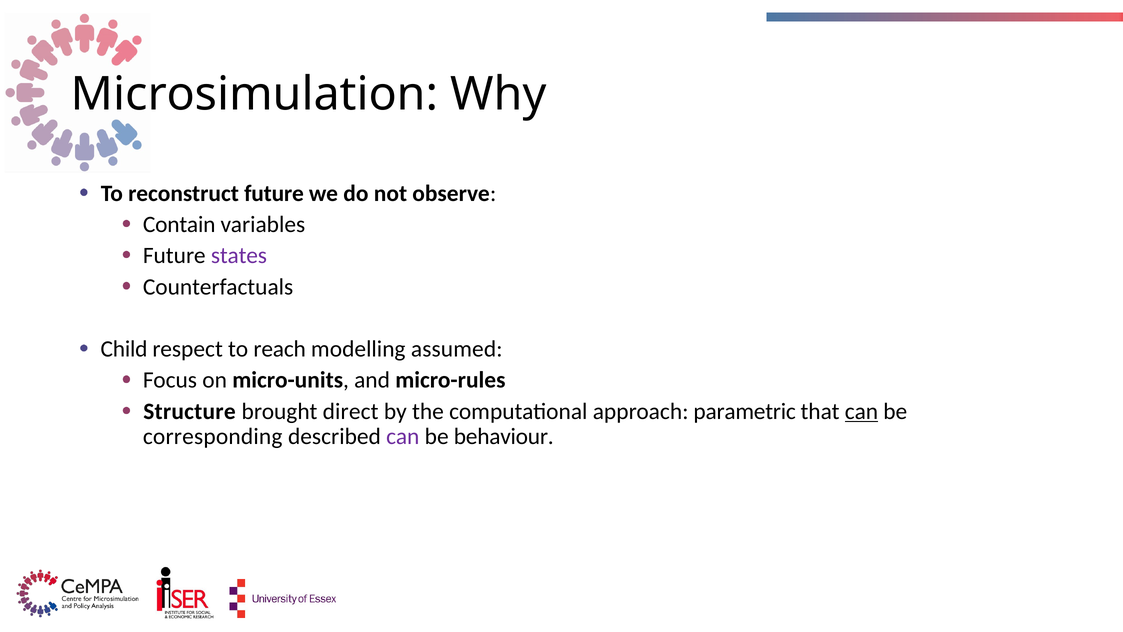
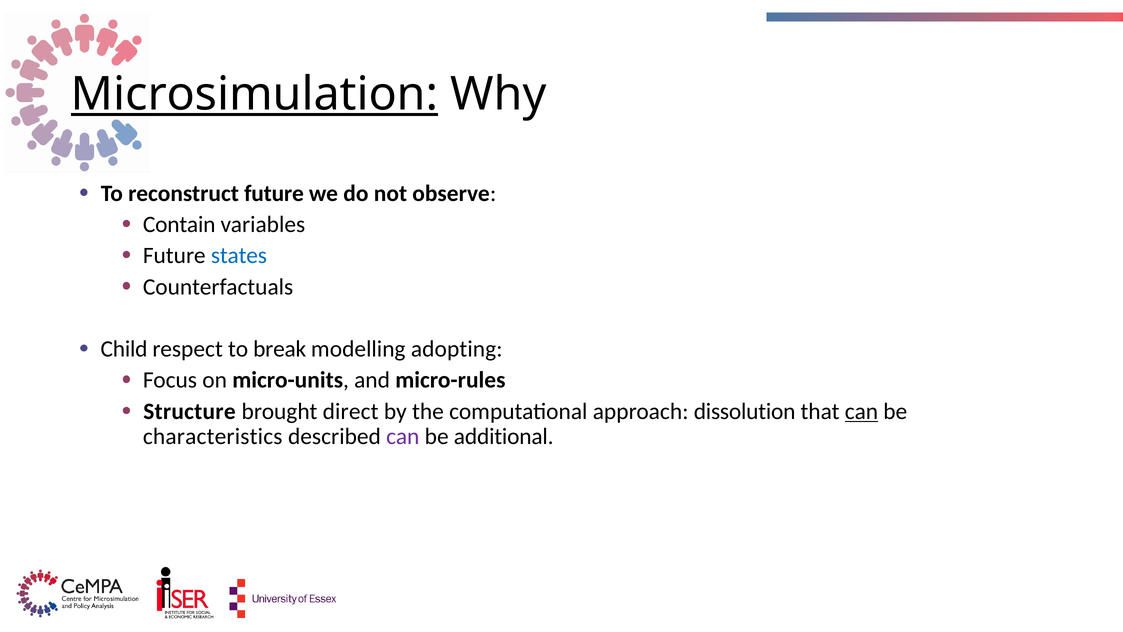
Microsimulation underline: none -> present (255, 94)
states colour: purple -> blue (239, 255)
reach: reach -> break (280, 349)
assumed: assumed -> adopting (457, 349)
parametric: parametric -> dissolution (745, 411)
corresponding: corresponding -> characteristics (213, 437)
behaviour: behaviour -> additional (504, 437)
